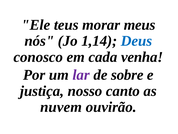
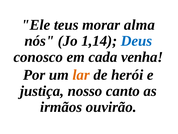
meus: meus -> alma (139, 25)
lar colour: purple -> orange (81, 75)
sobre: sobre -> herói (127, 75)
nuvem: nuvem -> irmãos (61, 107)
